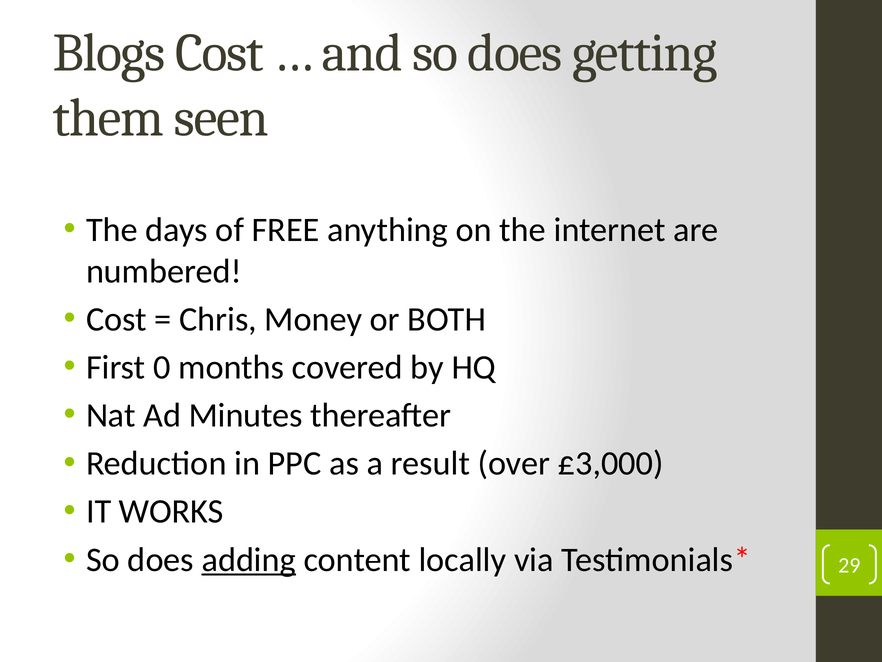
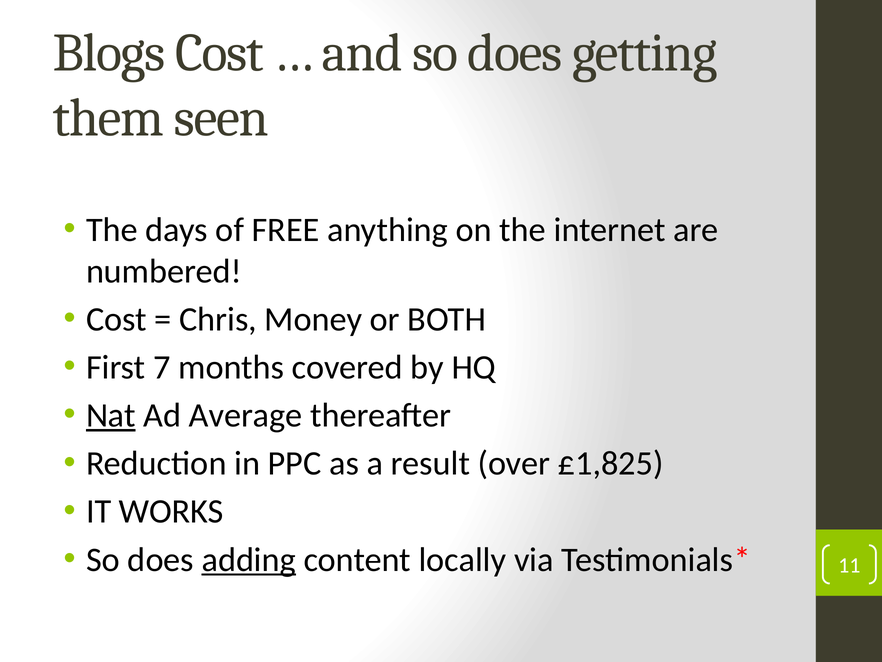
0: 0 -> 7 (162, 367)
Nat underline: none -> present (111, 415)
Minutes: Minutes -> Average (246, 415)
£3,000: £3,000 -> £1,825 (611, 463)
29: 29 -> 11 (849, 565)
